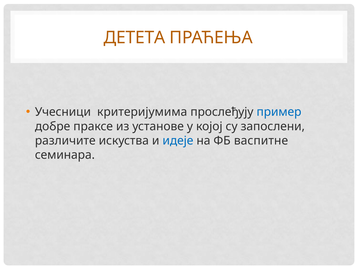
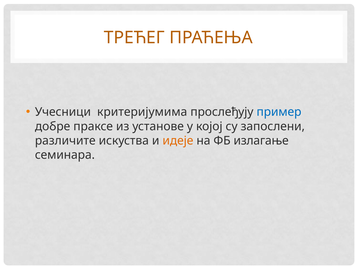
ДЕТЕТА: ДЕТЕТА -> ТРЕЋЕГ (134, 38)
идеје colour: blue -> orange (178, 140)
васпитне: васпитне -> излагање (261, 140)
